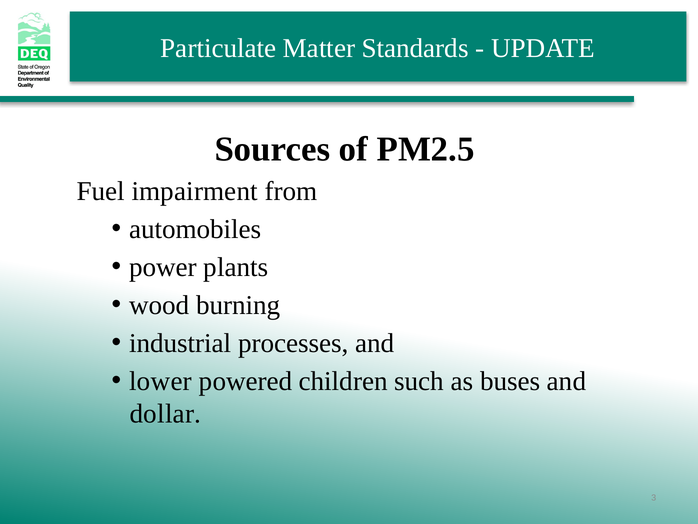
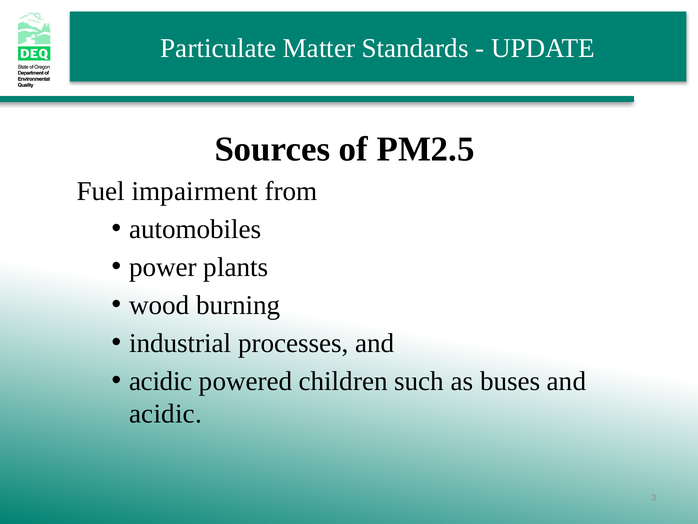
lower: lower -> acidic (161, 381)
dollar: dollar -> acidic (165, 413)
